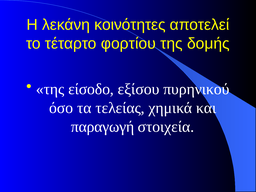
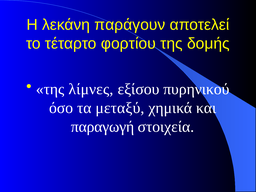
κοινότητες: κοινότητες -> παράγουν (130, 25)
είσοδο: είσοδο -> λίμνες (91, 89)
τελείας: τελείας -> μεταξύ (120, 108)
